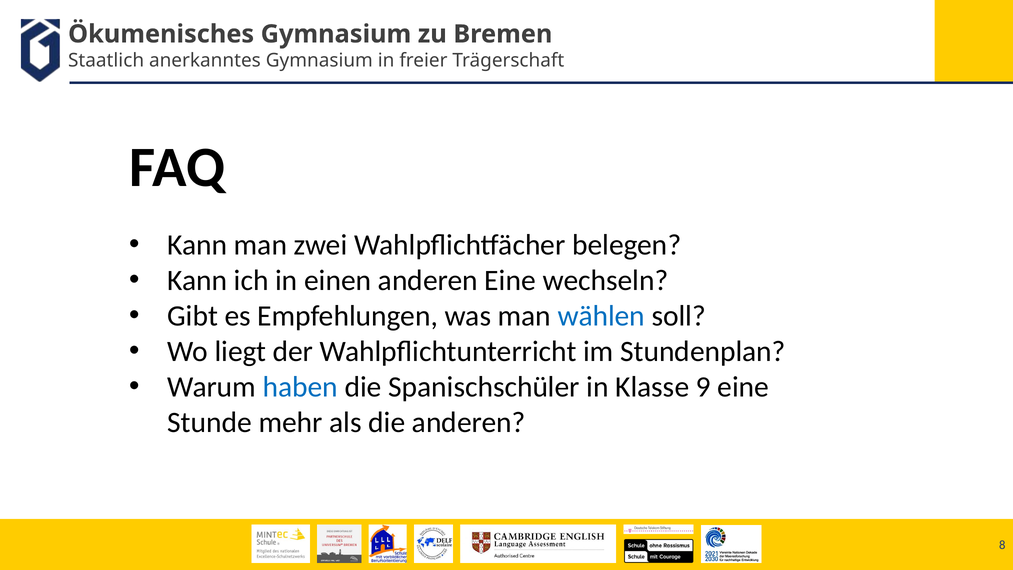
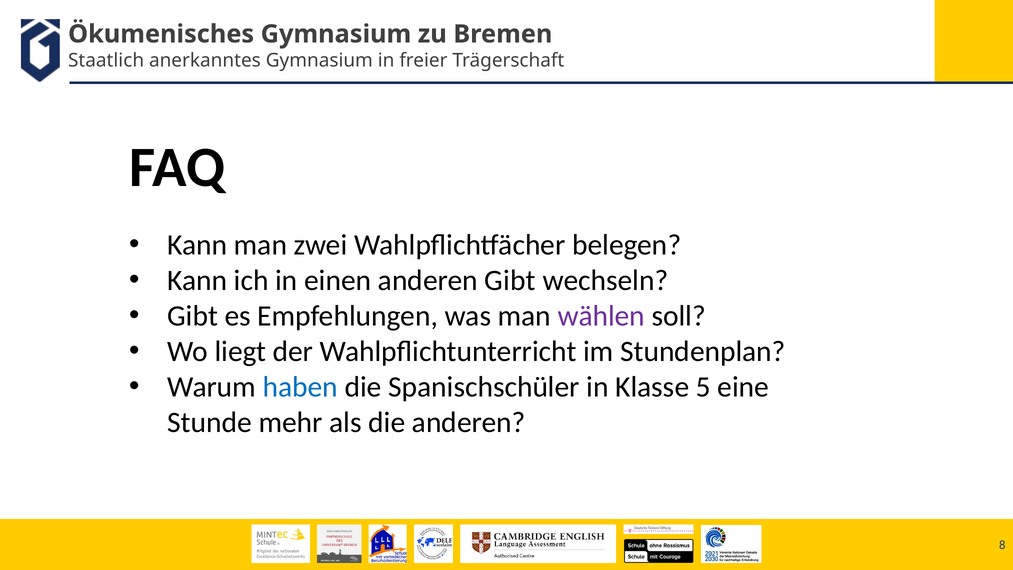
anderen Eine: Eine -> Gibt (510, 281)
wählen colour: blue -> purple (601, 316)
9: 9 -> 5 (703, 387)
